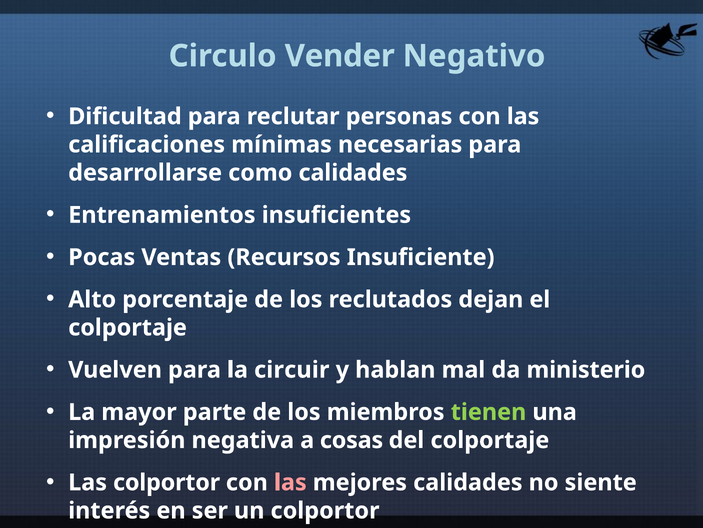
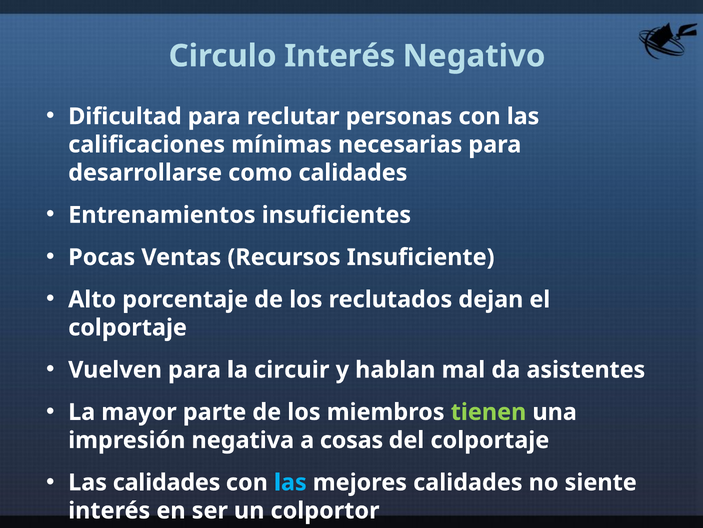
Circulo Vender: Vender -> Interés (340, 56)
ministerio: ministerio -> asistentes (586, 369)
Las colportor: colportor -> calidades (167, 482)
las colour: pink -> light blue (290, 482)
